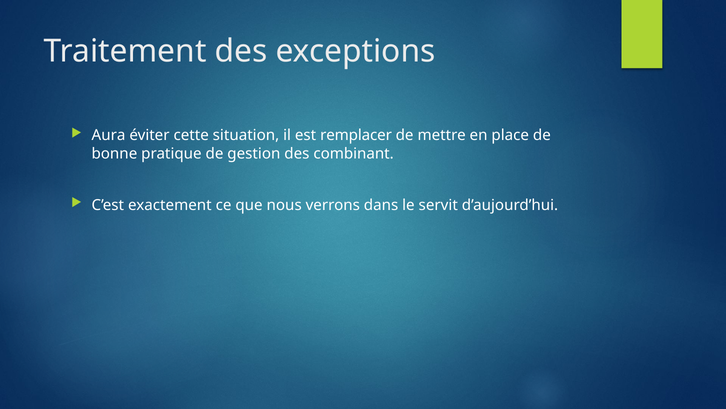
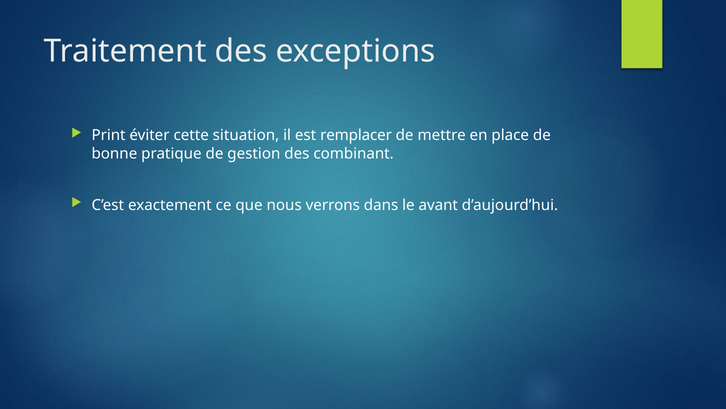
Aura: Aura -> Print (109, 135)
servit: servit -> avant (438, 205)
